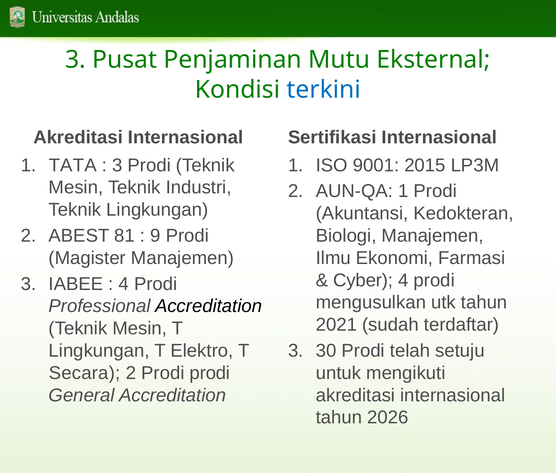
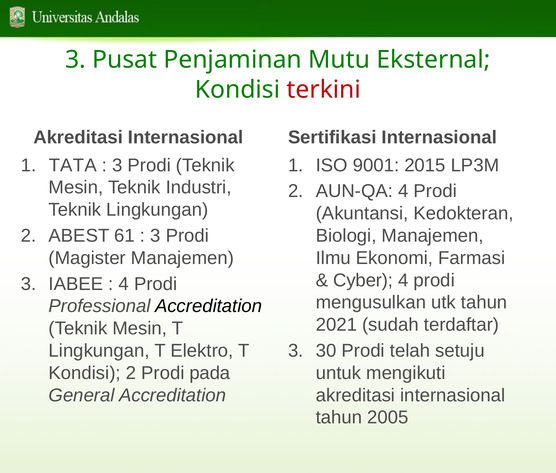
terkini colour: blue -> red (324, 89)
AUN-QA 1: 1 -> 4 (403, 191)
81: 81 -> 61 (124, 236)
9: 9 -> 3 (155, 236)
Secara: Secara -> Kondisi (85, 373)
Prodi prodi: prodi -> pada (210, 373)
2026: 2026 -> 2005 (388, 417)
